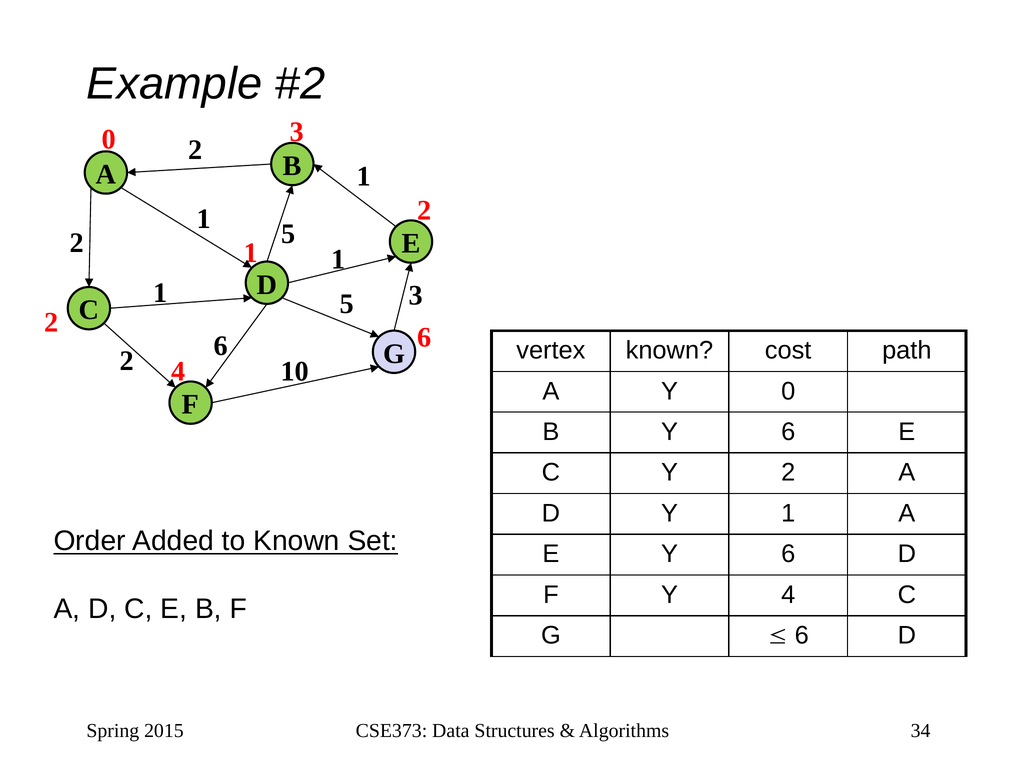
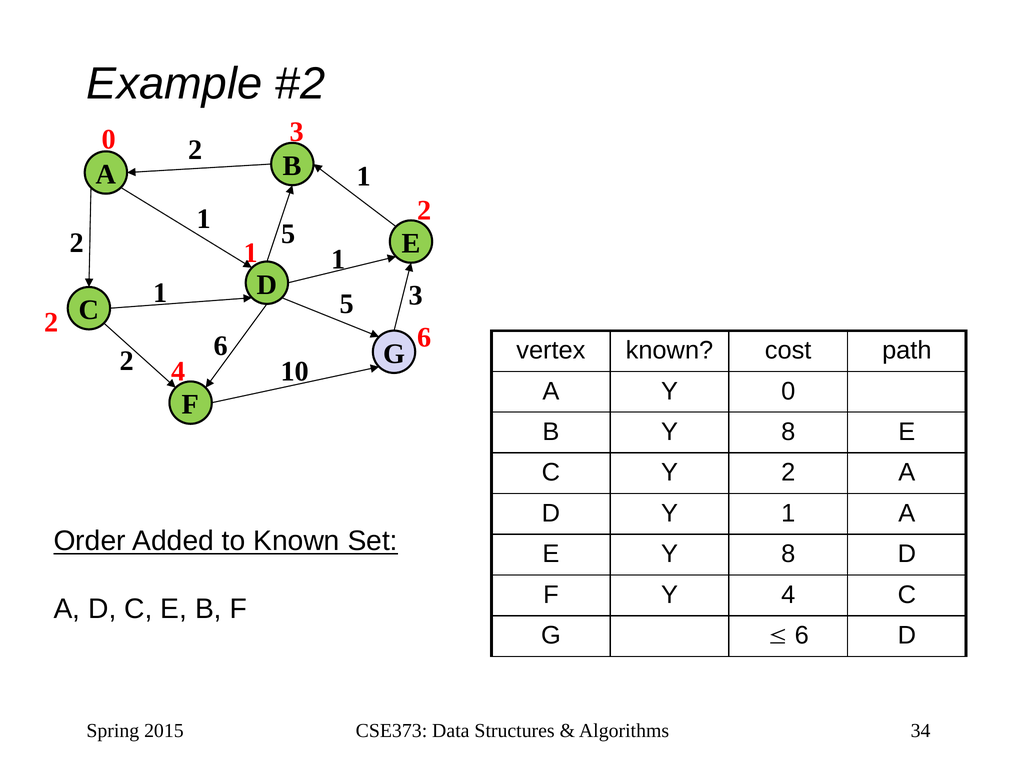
B Y 6: 6 -> 8 (788, 432)
E Y 6: 6 -> 8 (788, 554)
